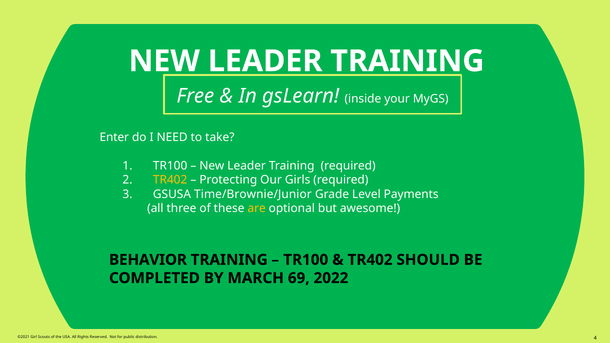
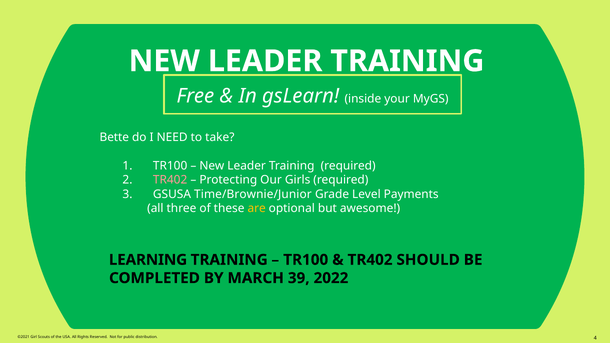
Enter: Enter -> Bette (114, 137)
TR402 colour: yellow -> pink (170, 180)
BEHAVIOR: BEHAVIOR -> LEARNING (148, 260)
69: 69 -> 39 (299, 278)
